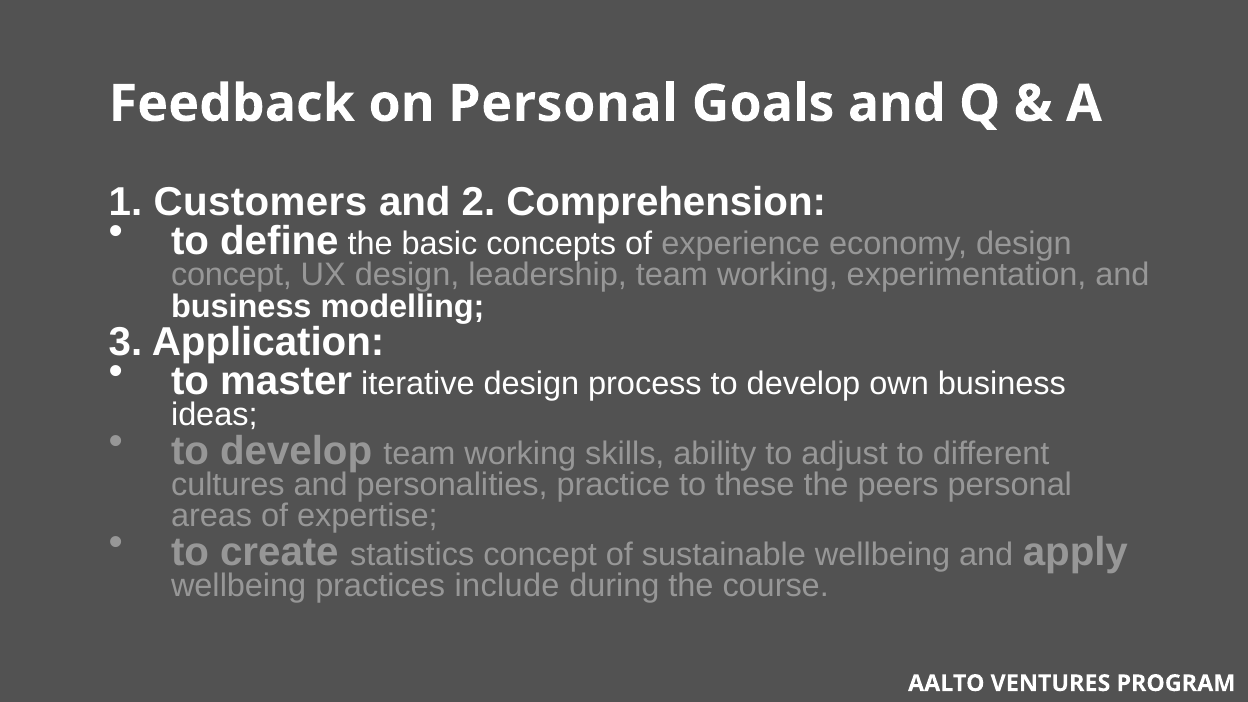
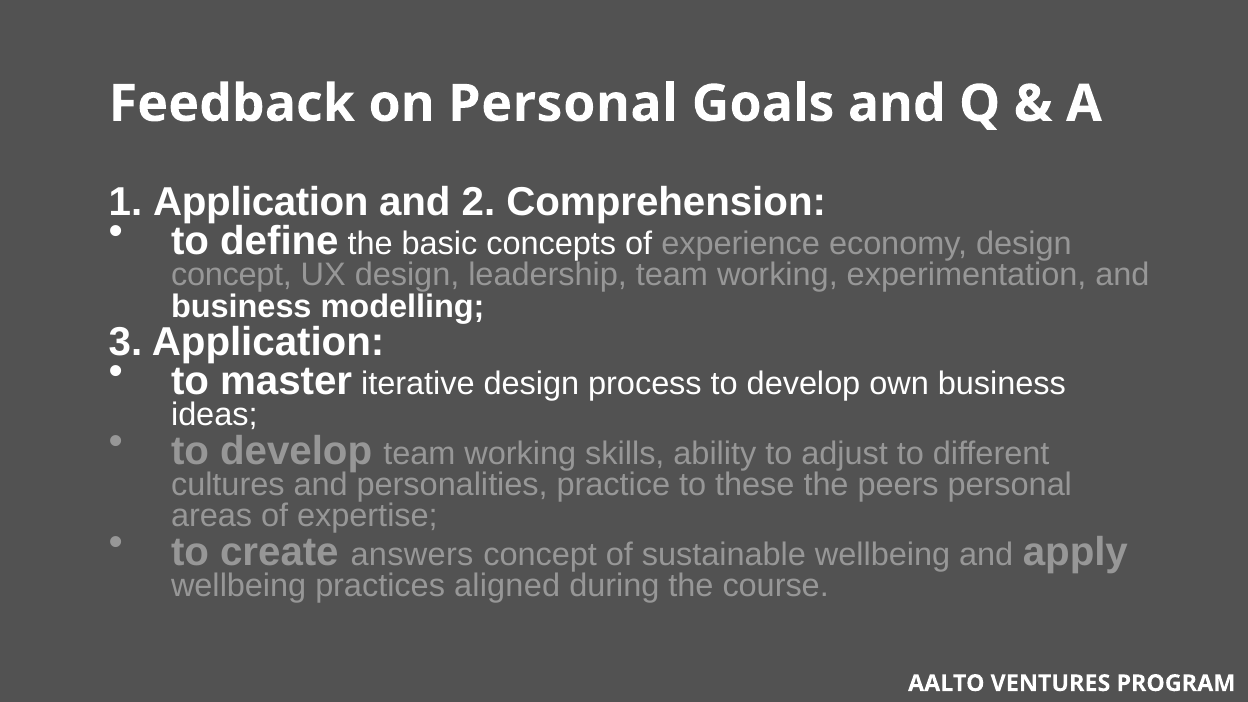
1 Customers: Customers -> Application (261, 203)
statistics: statistics -> answers (412, 555)
include: include -> aligned (507, 586)
